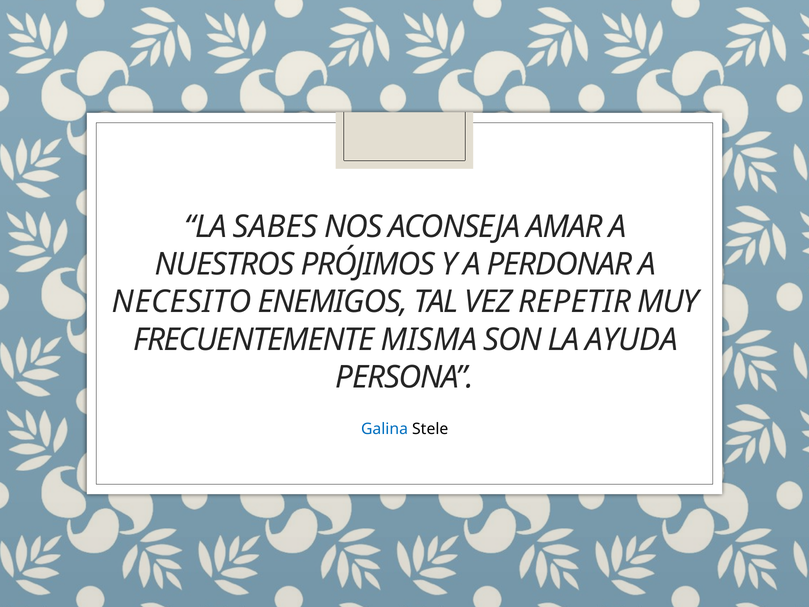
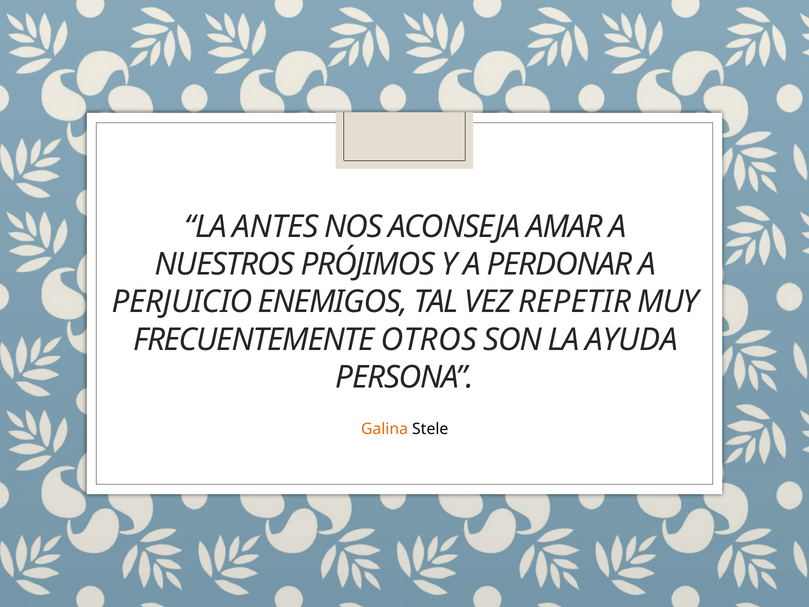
SABES: SABES -> ANTES (276, 227)
NECESITO: NECESITO -> PERJUICIO (182, 302)
MISMA: MISMA -> OTROS (429, 340)
Galina colour: blue -> orange (385, 429)
